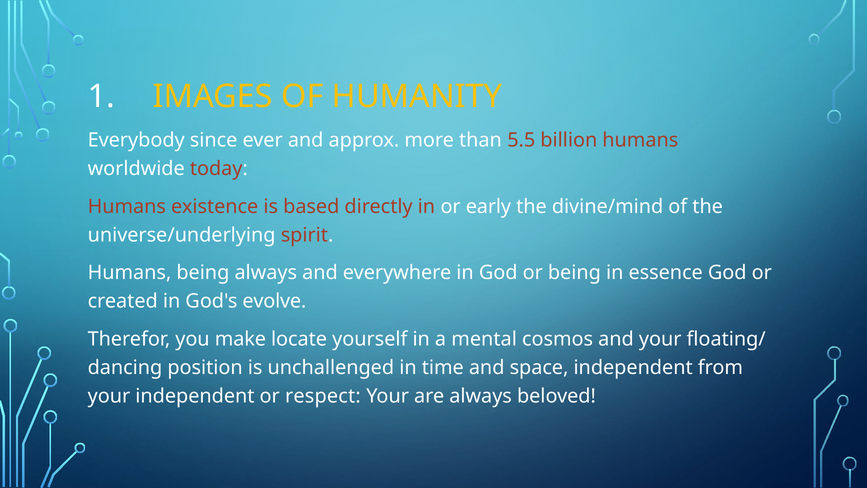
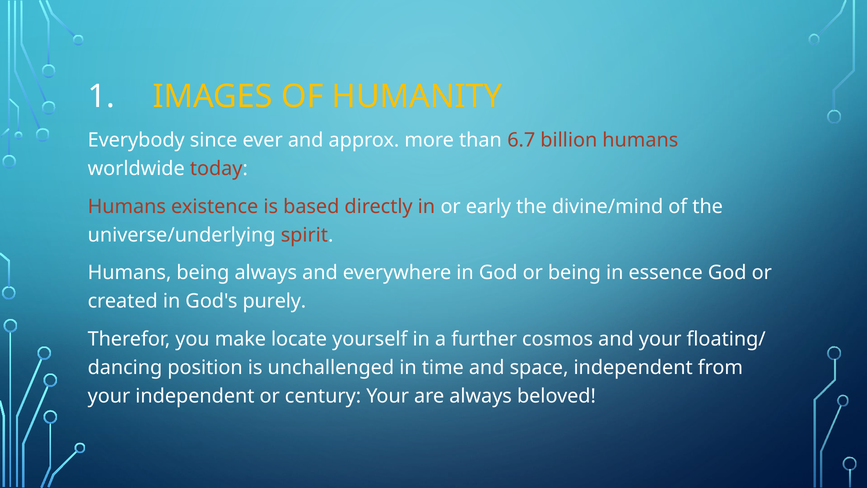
5.5: 5.5 -> 6.7 (521, 140)
evolve: evolve -> purely (274, 301)
mental: mental -> further (484, 339)
respect: respect -> century (323, 396)
